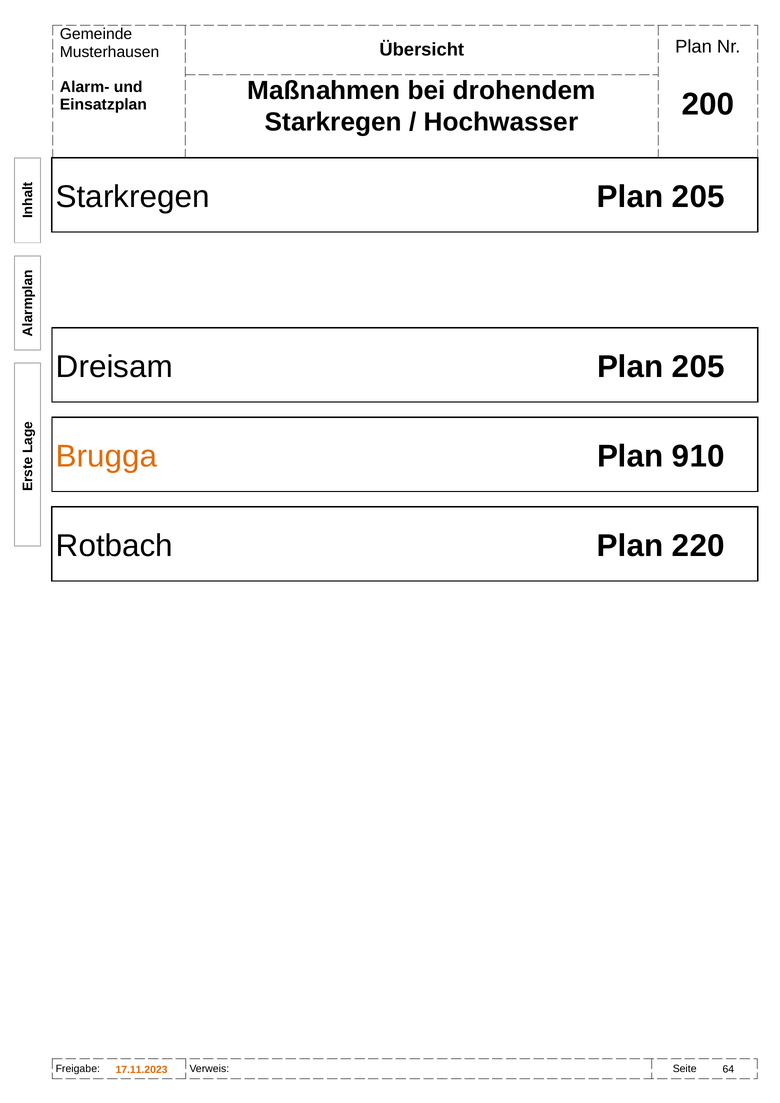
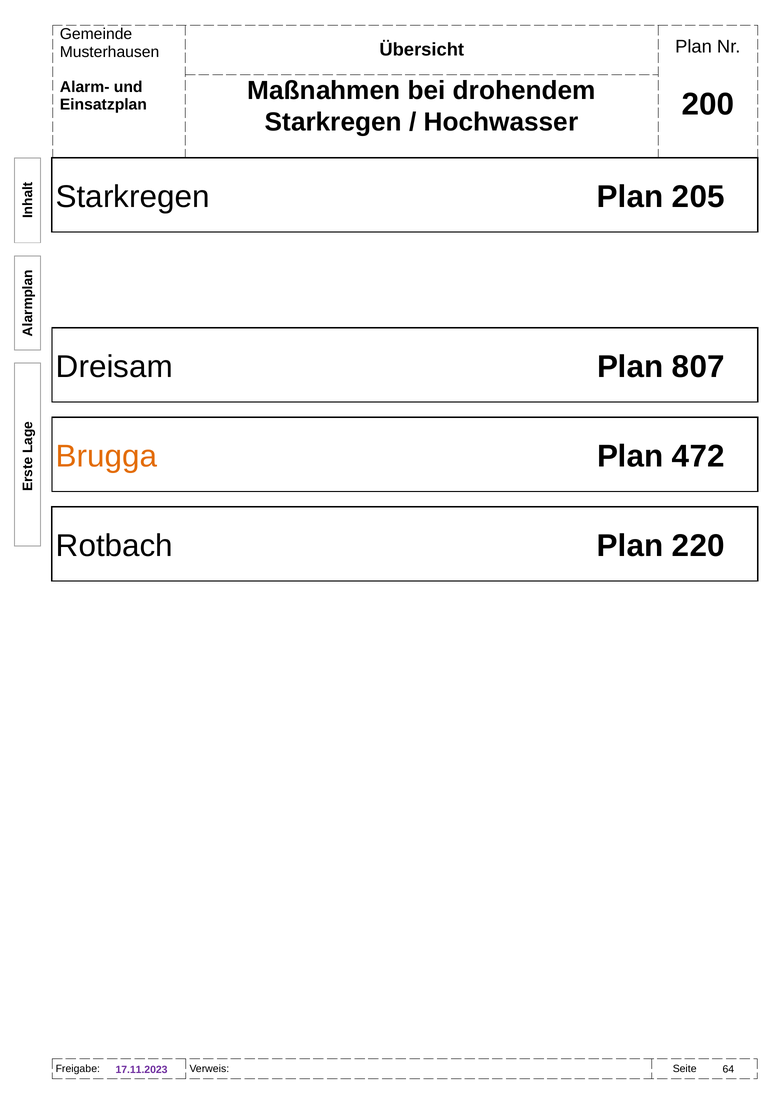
Dreisam Plan 205: 205 -> 807 (698, 367)
910: 910 -> 472 (698, 457)
17.11.2023 colour: orange -> purple (142, 1070)
